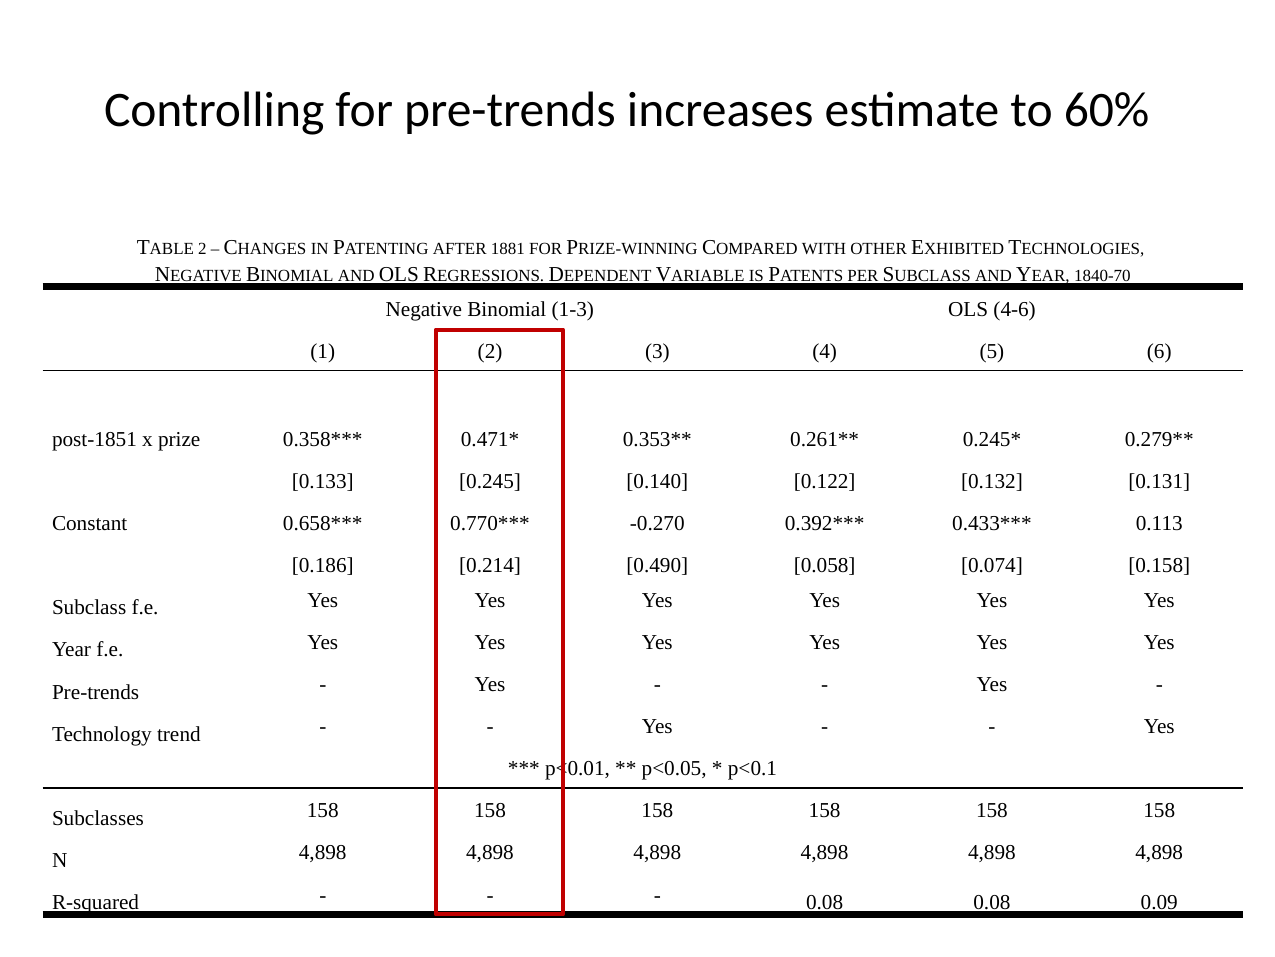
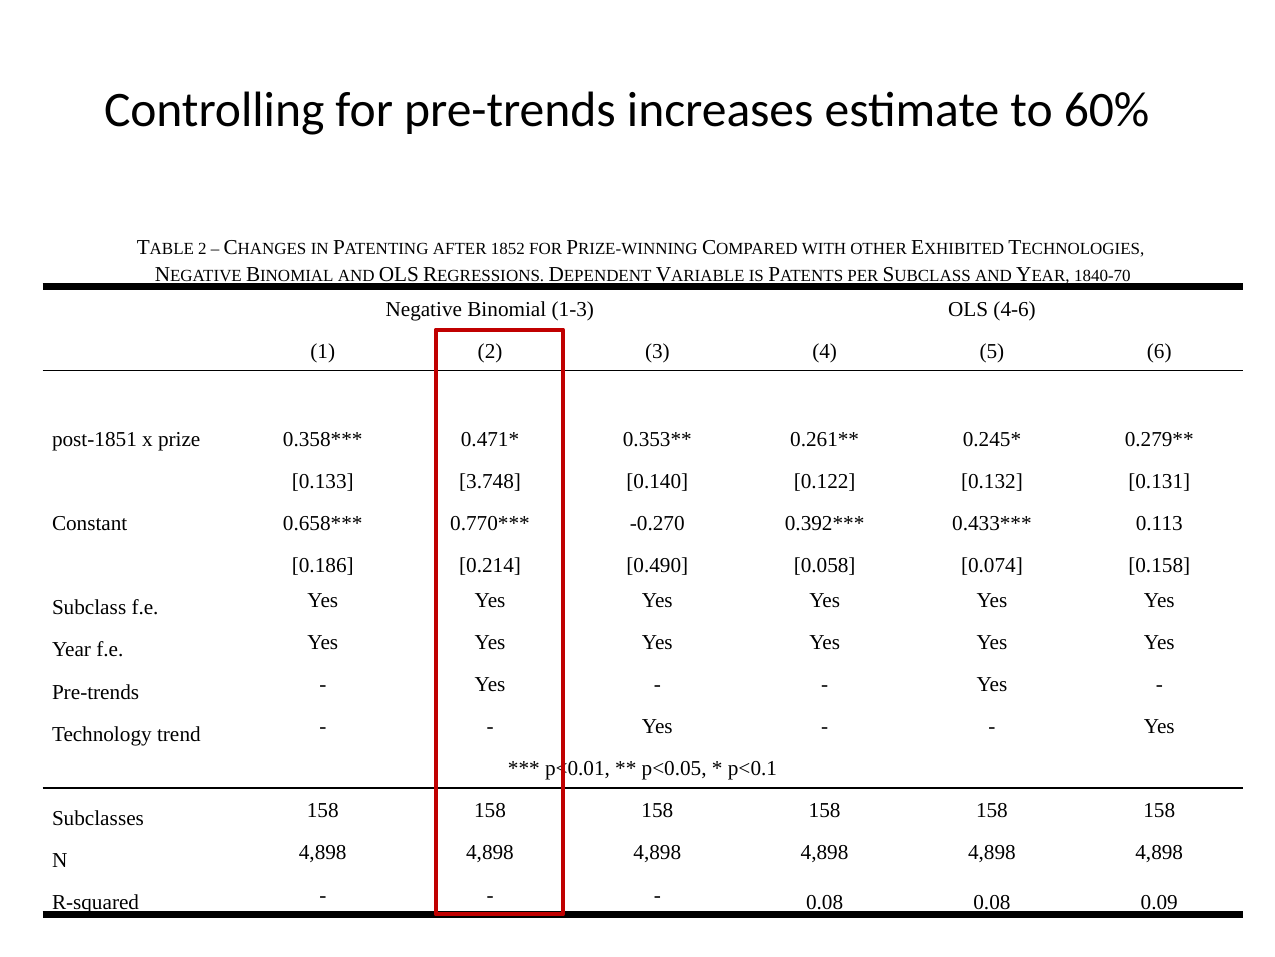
1881: 1881 -> 1852 (508, 249)
0.245: 0.245 -> 3.748 (490, 481)
